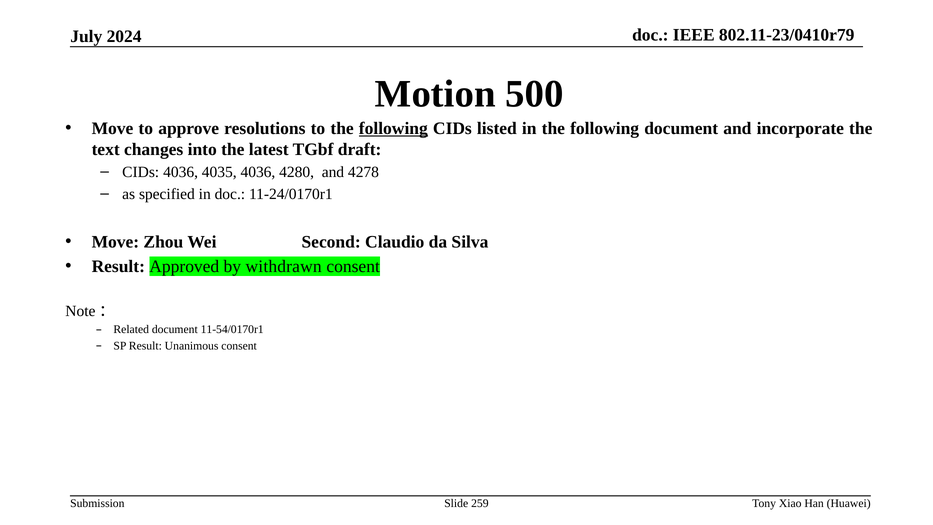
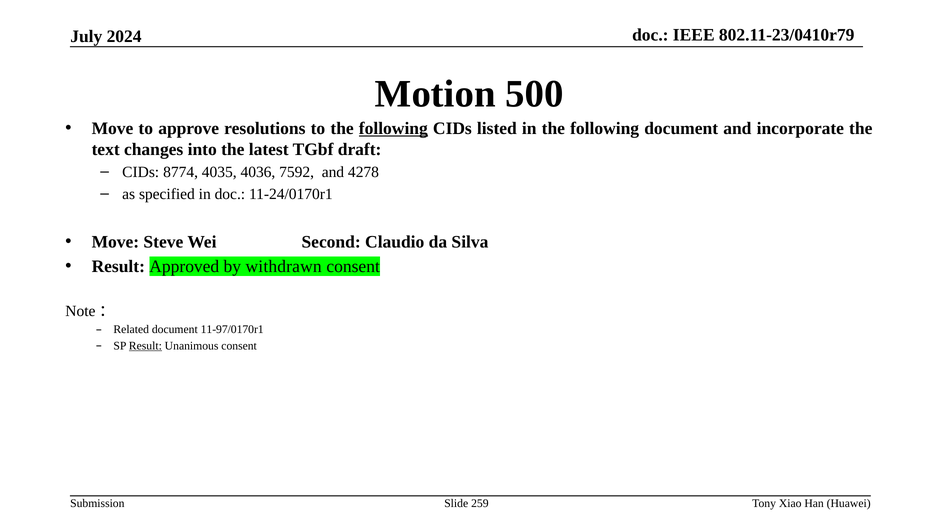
CIDs 4036: 4036 -> 8774 (181, 172)
4280: 4280 -> 7592 (297, 172)
Zhou: Zhou -> Steve (163, 242)
11-54/0170r1: 11-54/0170r1 -> 11-97/0170r1 (232, 329)
Result underline: none -> present (145, 346)
